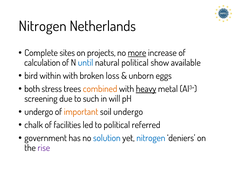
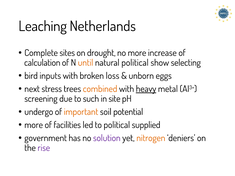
Nitrogen: Nitrogen -> Leaching (43, 26)
projects: projects -> drought (101, 53)
more underline: present -> none (137, 53)
until colour: blue -> orange (86, 63)
available: available -> selecting (186, 63)
within: within -> inputs (50, 76)
both: both -> next (32, 89)
will: will -> site (114, 99)
soil undergo: undergo -> potential (128, 112)
chalk: chalk -> more (34, 125)
referred: referred -> supplied (146, 125)
solution colour: blue -> purple (107, 138)
nitrogen colour: blue -> orange (151, 138)
